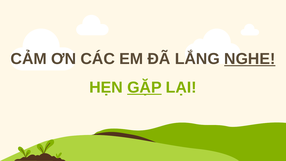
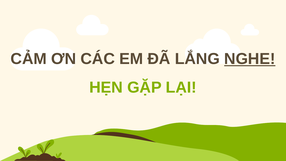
GẶP underline: present -> none (144, 87)
